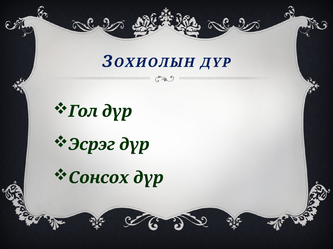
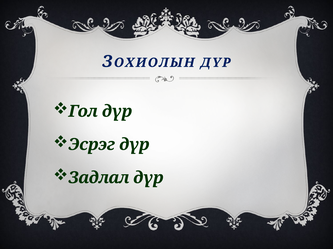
Сонсох: Сонсох -> Задлал (99, 178)
